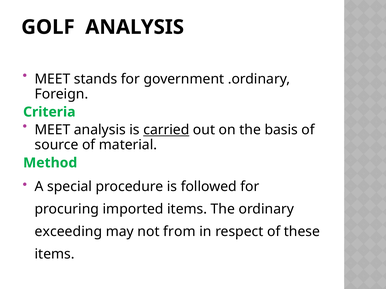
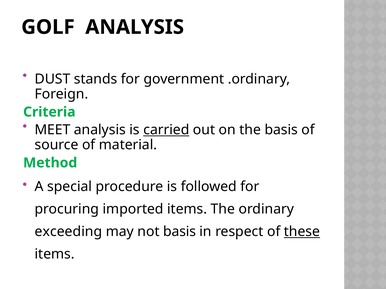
MEET: MEET -> DUST (52, 79)
not from: from -> basis (180, 232)
these underline: none -> present (302, 232)
